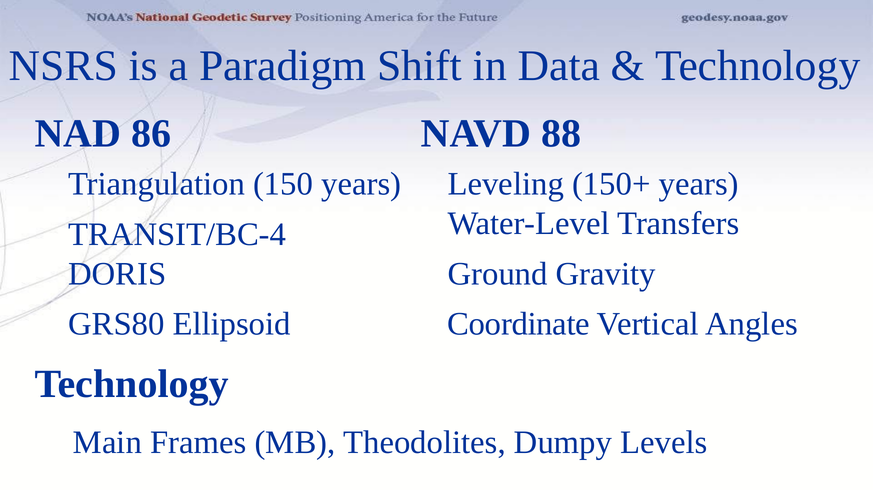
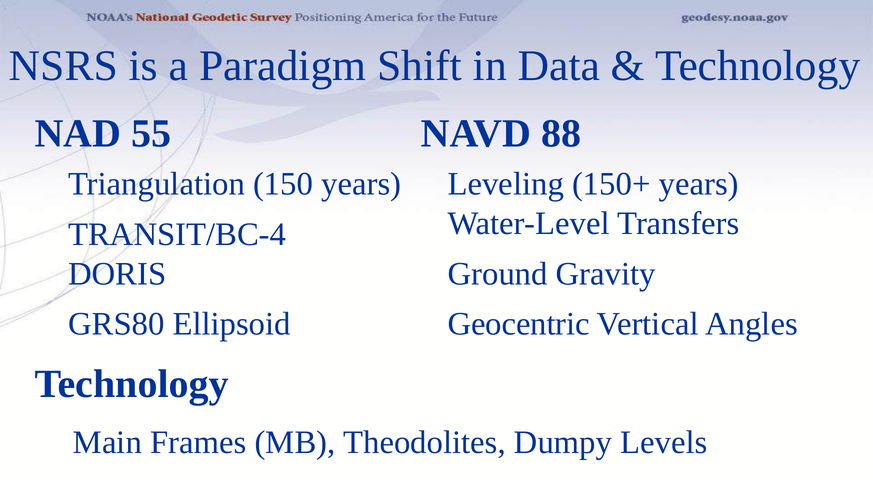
86: 86 -> 55 (151, 133)
Coordinate: Coordinate -> Geocentric (519, 324)
